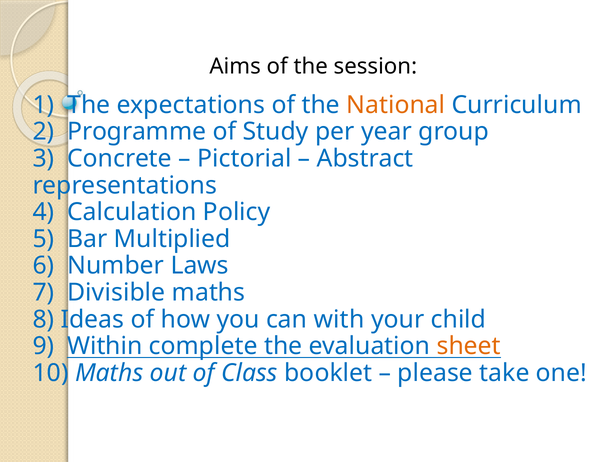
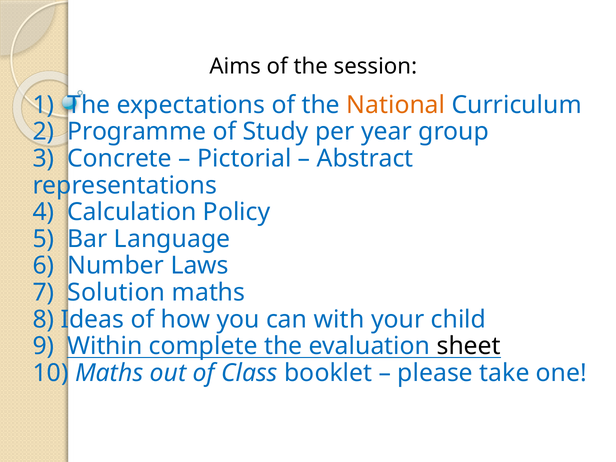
Multiplied: Multiplied -> Language (172, 239)
Divisible: Divisible -> Solution (116, 293)
sheet colour: orange -> black (469, 346)
